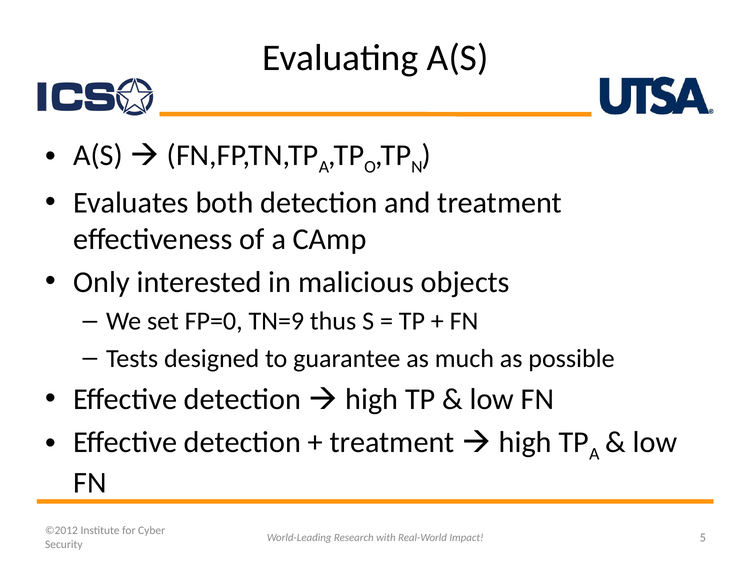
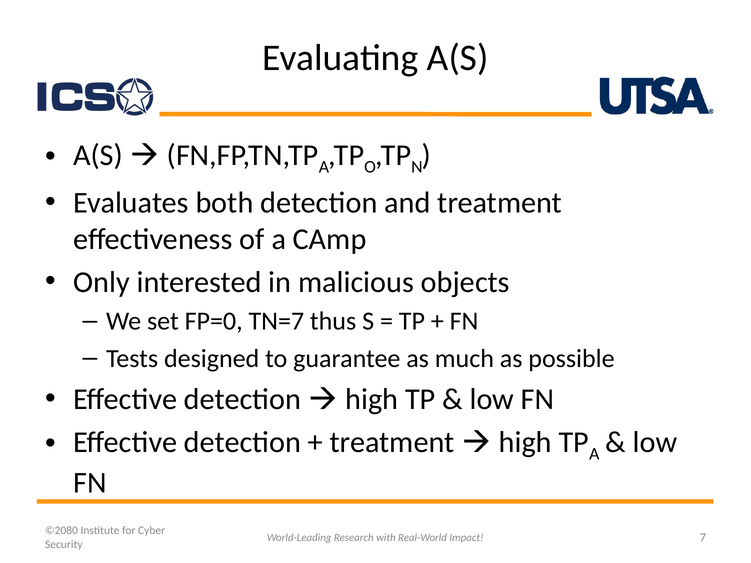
TN=9: TN=9 -> TN=7 (276, 322)
©2012: ©2012 -> ©2080 (61, 531)
5: 5 -> 7 (703, 538)
